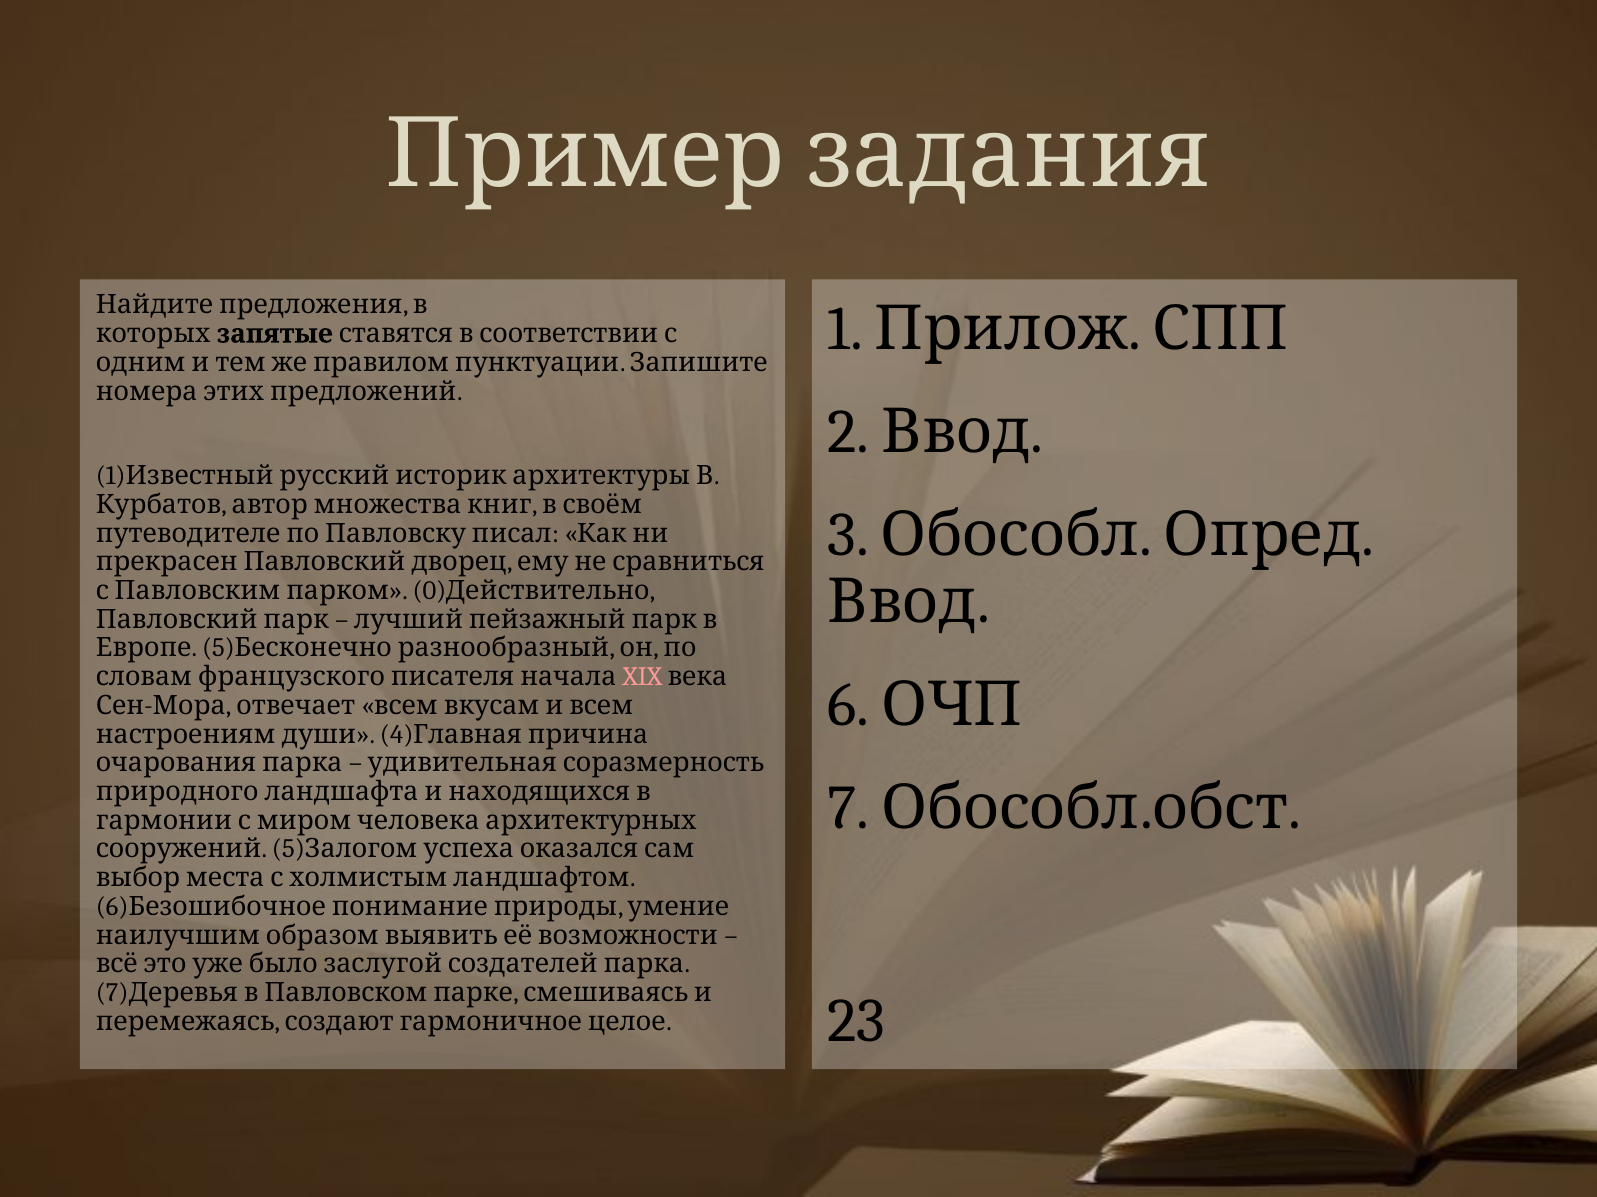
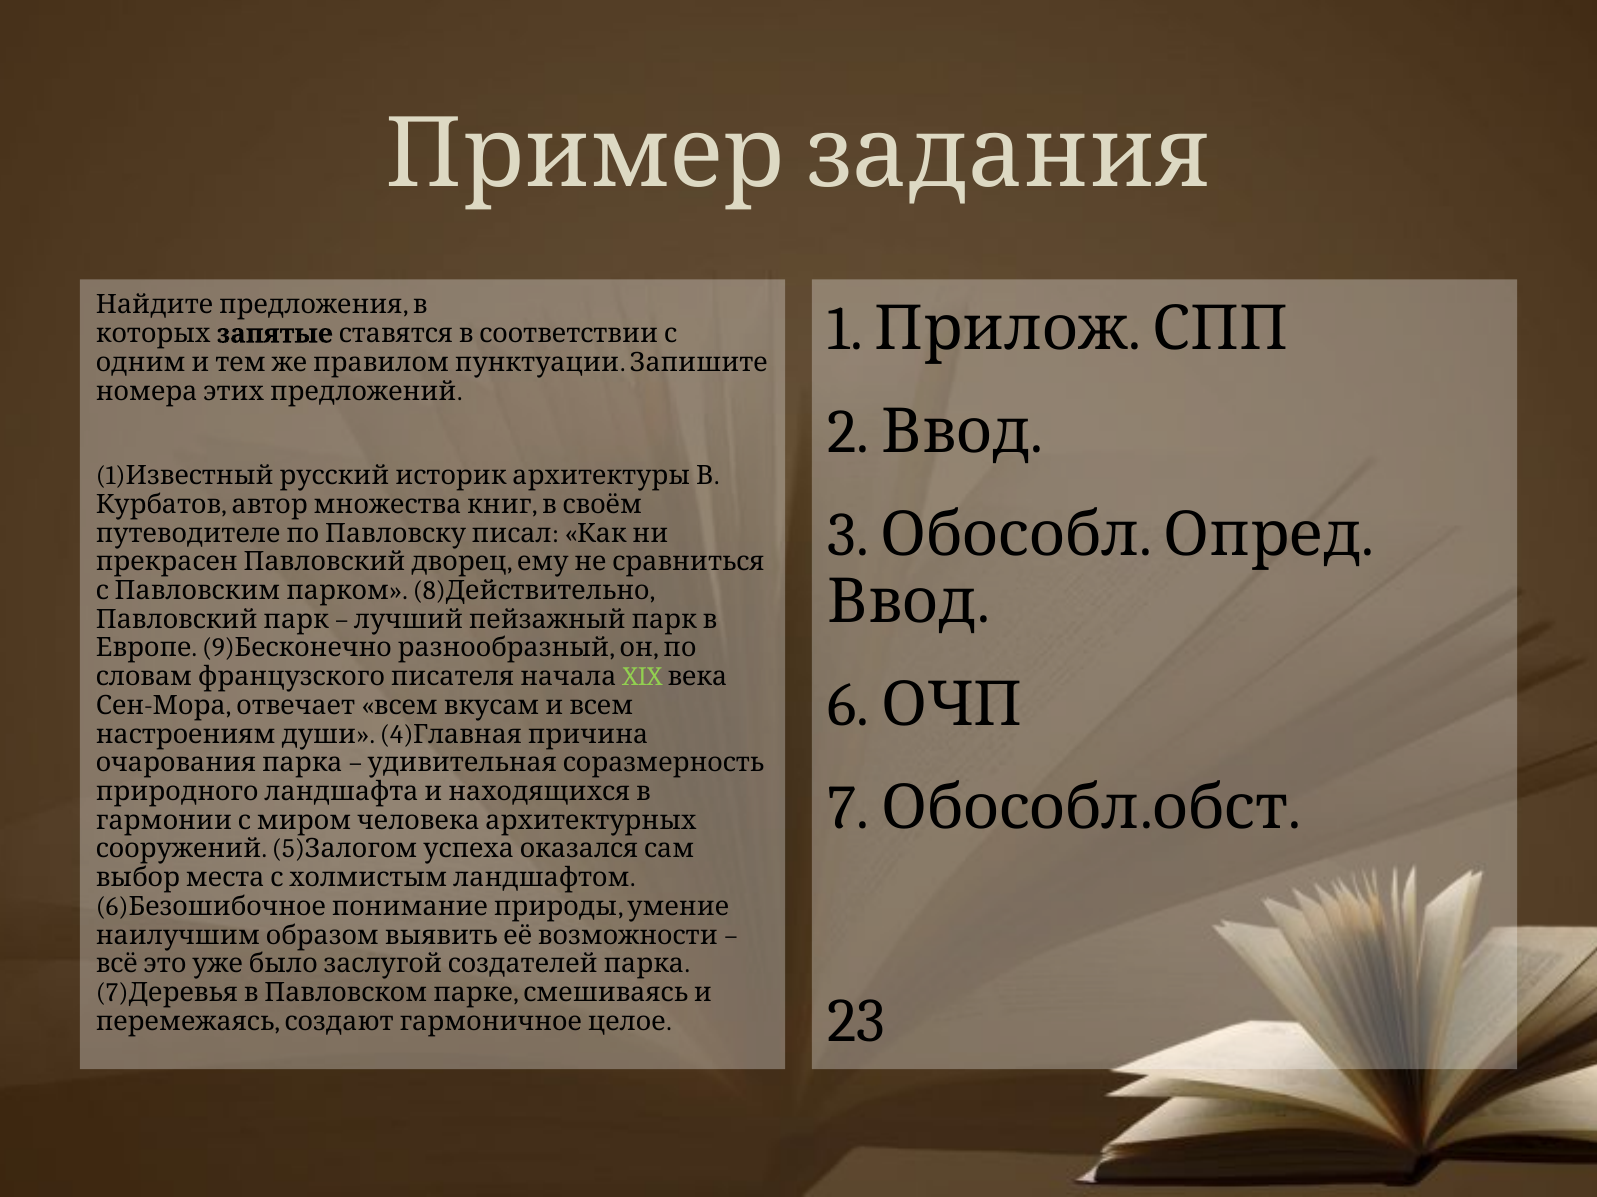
0: 0 -> 8 (429, 591)
5: 5 -> 9 (218, 649)
XIX colour: pink -> light green (642, 677)
